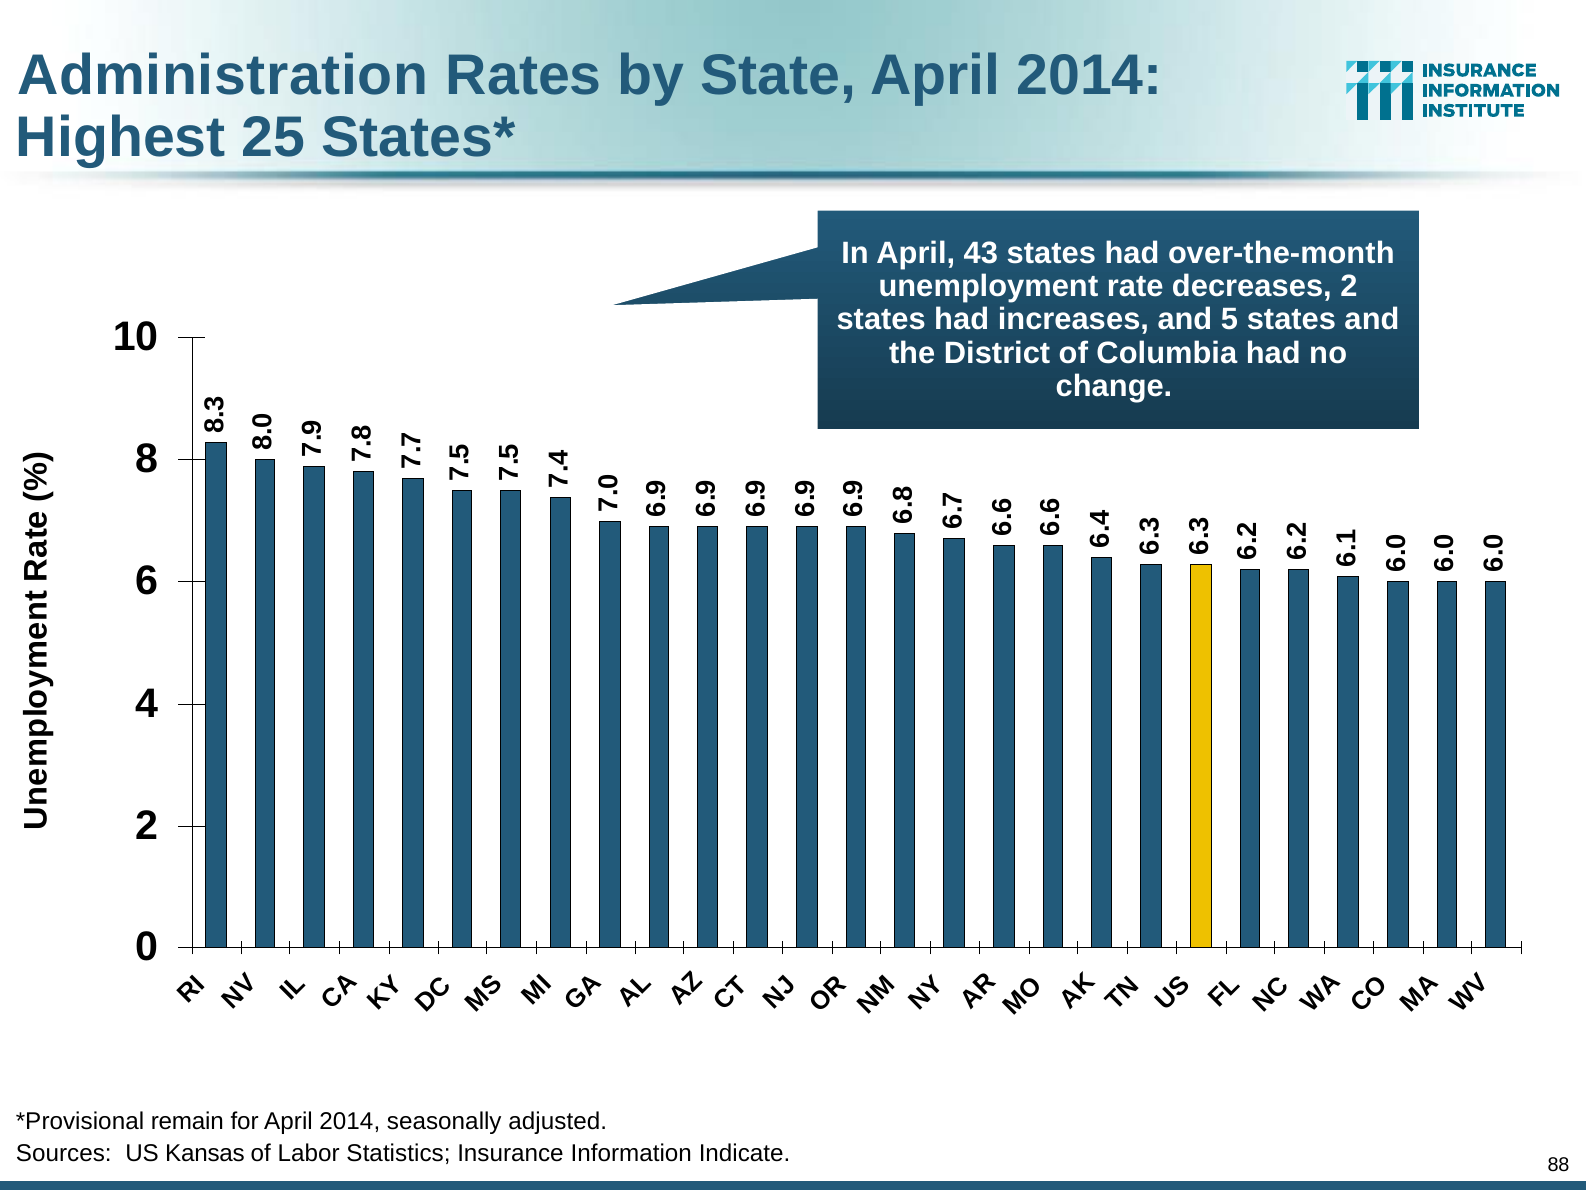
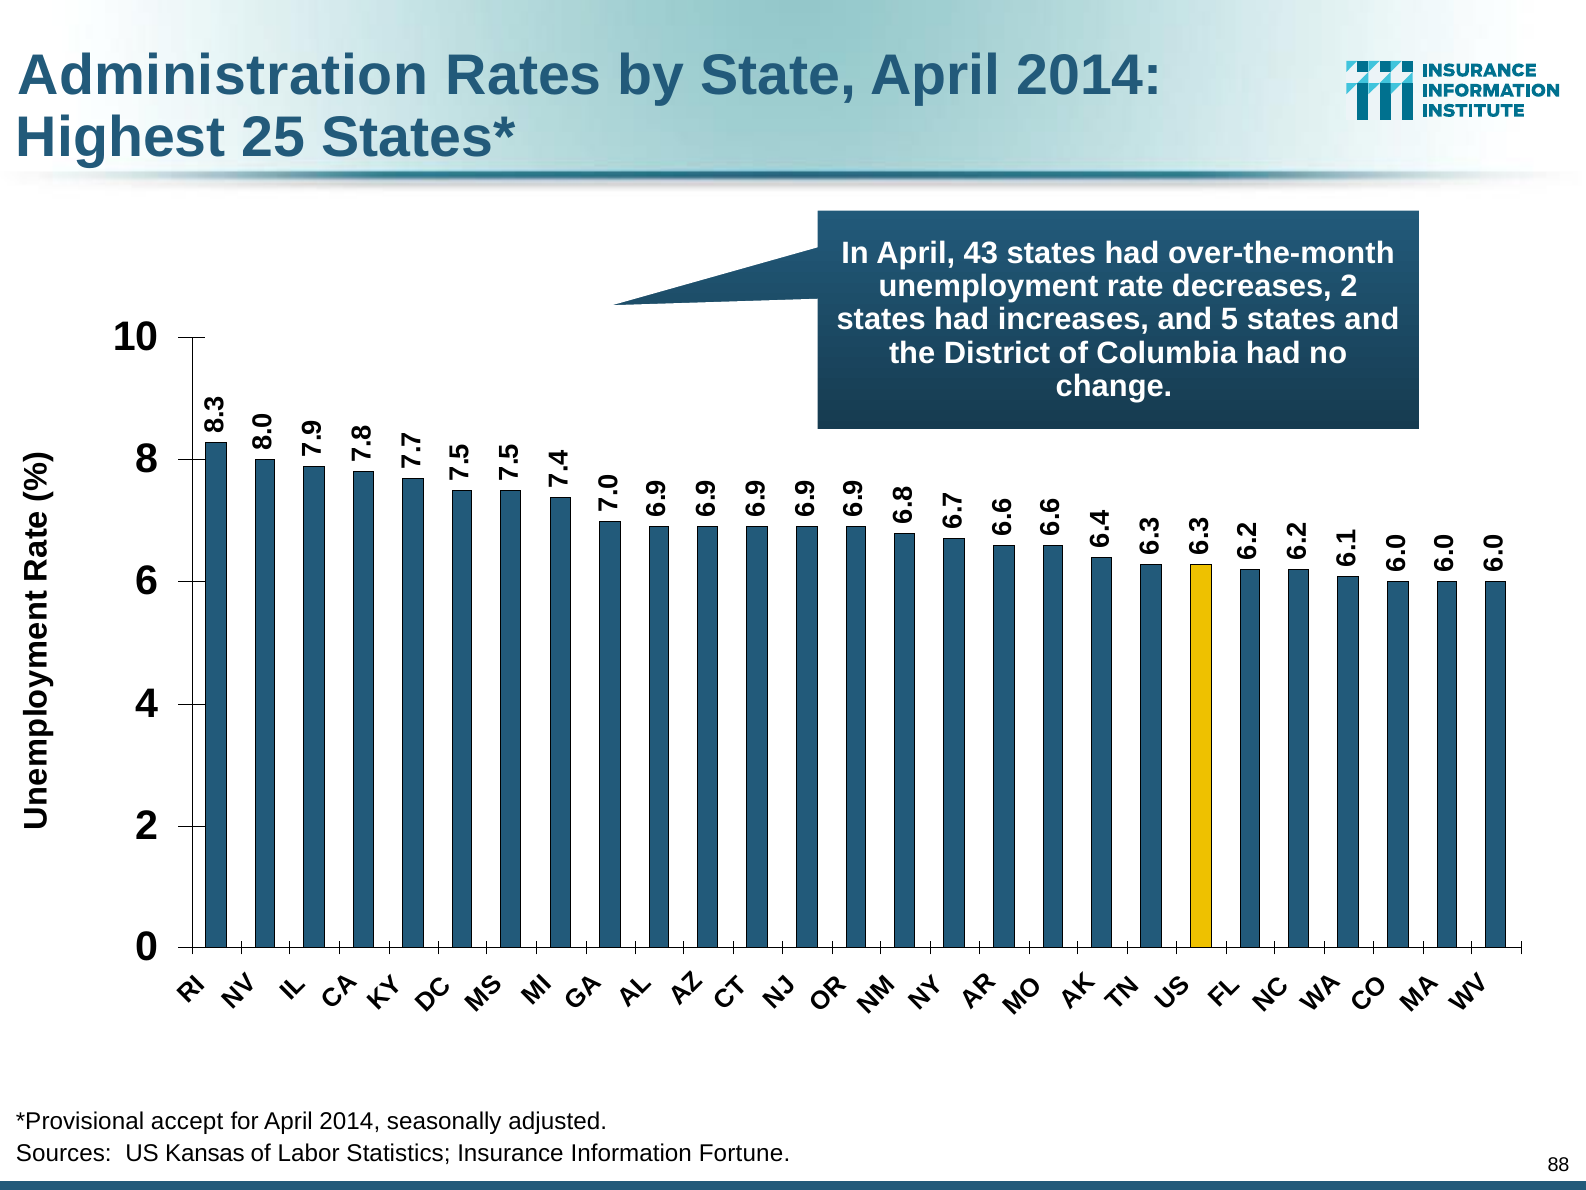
remain: remain -> accept (187, 1121)
Indicate: Indicate -> Fortune (744, 1153)
